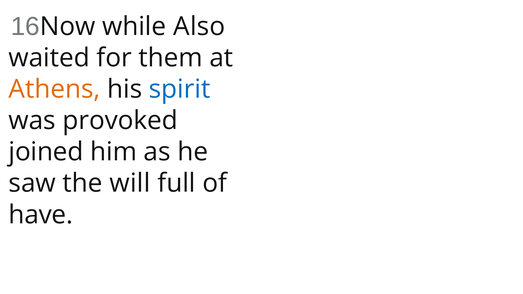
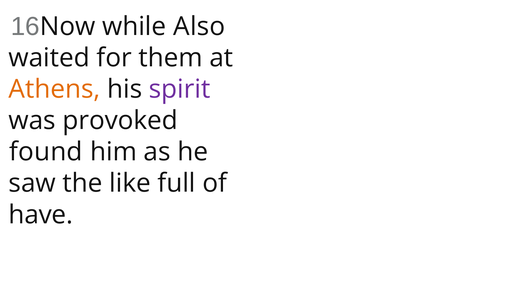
spirit colour: blue -> purple (180, 89)
joined: joined -> found (46, 152)
will: will -> like (130, 183)
